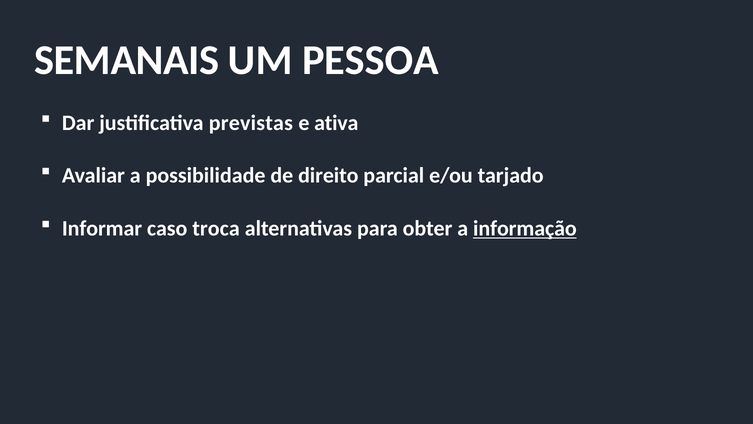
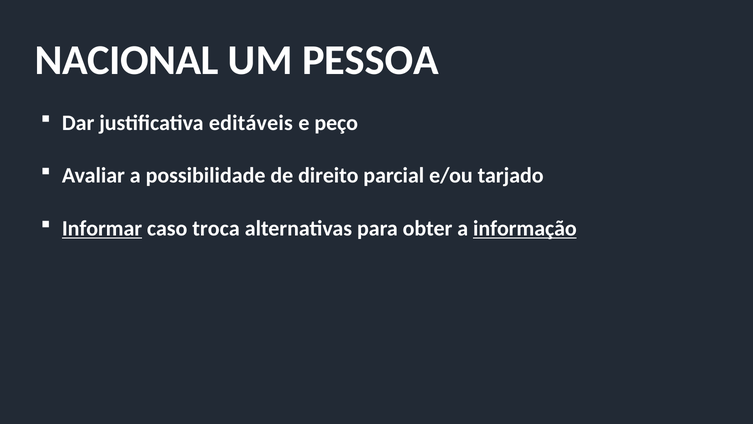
SEMANAIS: SEMANAIS -> NACIONAL (127, 60)
previstas: previstas -> editáveis (251, 123)
ativa: ativa -> peço (336, 123)
Informar underline: none -> present (102, 228)
